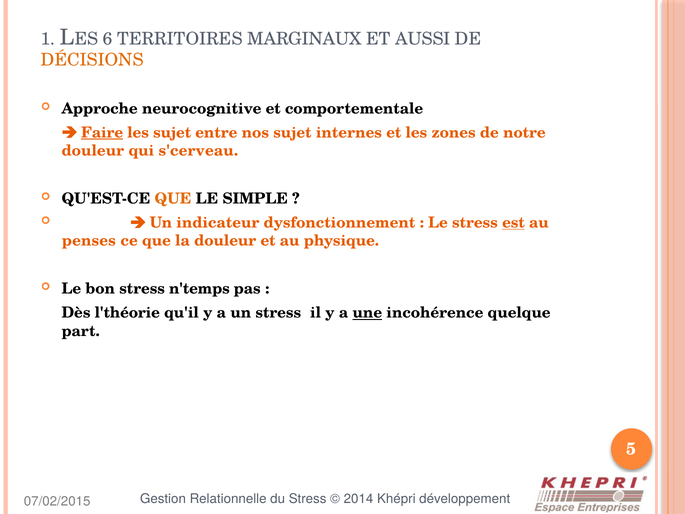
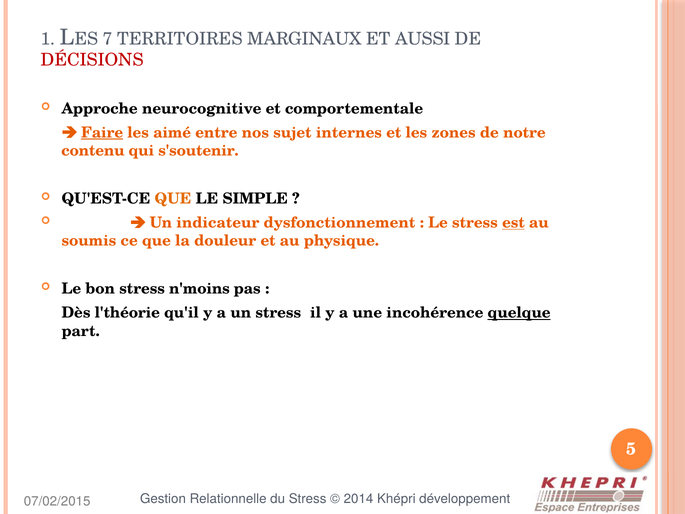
6: 6 -> 7 (108, 39)
DÉCISIONS colour: orange -> red (92, 60)
les sujet: sujet -> aimé (172, 133)
douleur: douleur -> contenu (93, 151)
s'cerveau: s'cerveau -> s'soutenir (198, 151)
penses: penses -> soumis (89, 241)
n'temps: n'temps -> n'moins (199, 289)
une underline: present -> none (367, 313)
quelque underline: none -> present (519, 313)
